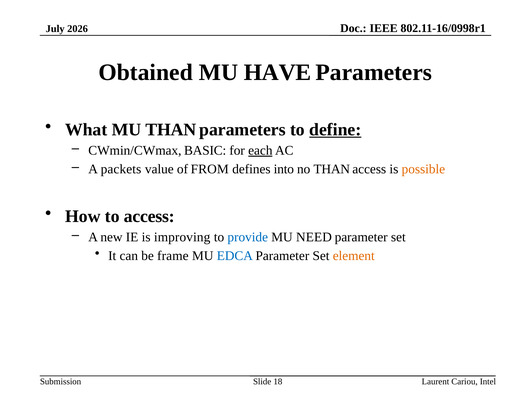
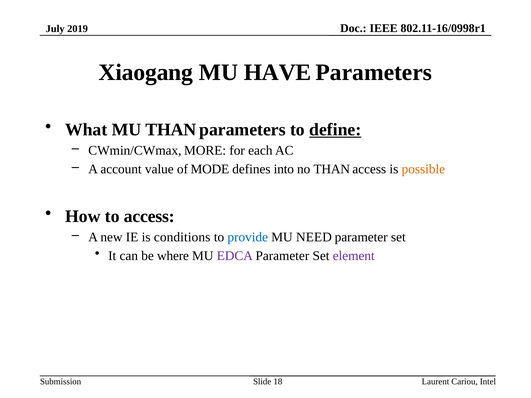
2026: 2026 -> 2019 (78, 29)
Obtained: Obtained -> Xiaogang (146, 72)
BASIC: BASIC -> MORE (205, 151)
each underline: present -> none (260, 151)
packets: packets -> account (121, 169)
FROM: FROM -> MODE (210, 169)
improving: improving -> conditions (182, 237)
frame: frame -> where (173, 256)
EDCA colour: blue -> purple (235, 256)
element colour: orange -> purple (354, 256)
